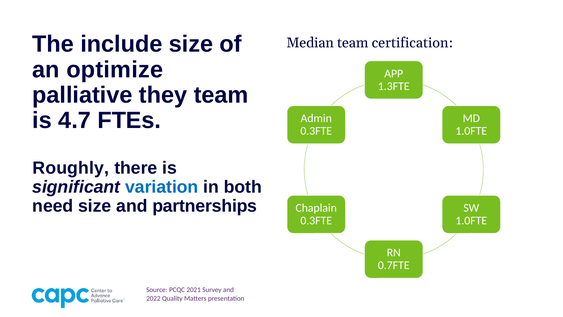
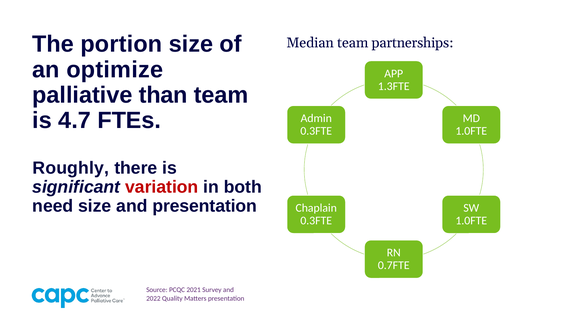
include: include -> portion (121, 44)
certification: certification -> partnerships (412, 43)
they: they -> than (163, 95)
variation colour: blue -> red (162, 187)
and partnerships: partnerships -> presentation (205, 206)
